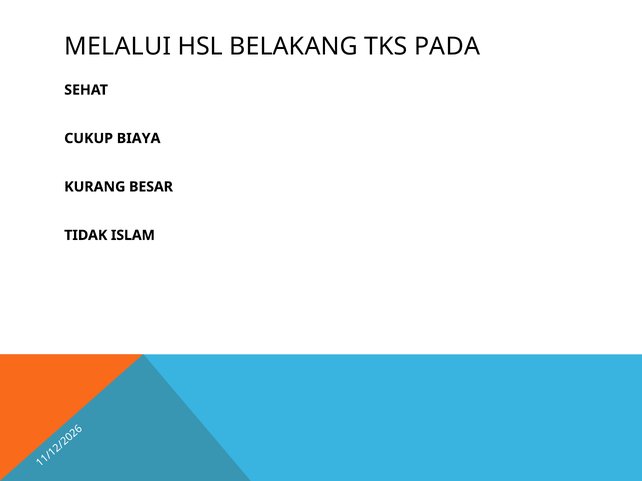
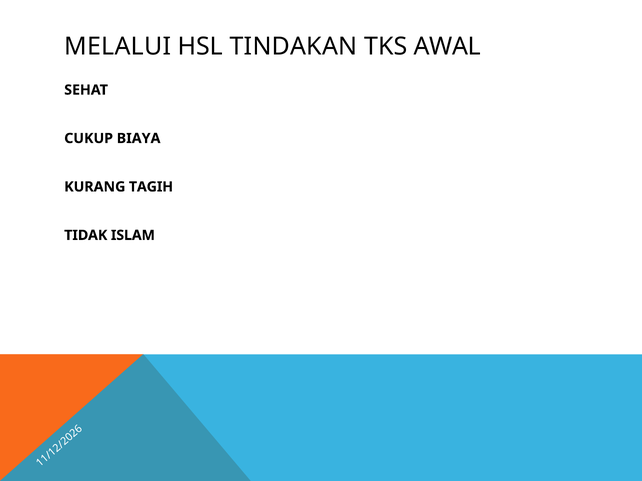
BELAKANG: BELAKANG -> TINDAKAN (294, 47)
PADA: PADA -> AWAL (447, 47)
BESAR: BESAR -> TAGIH (151, 187)
